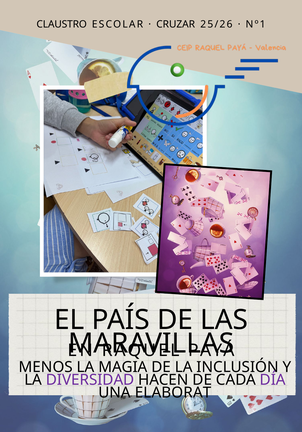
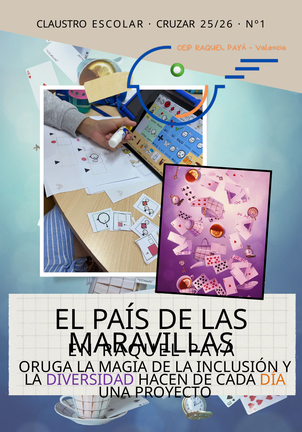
MENOS: MENOS -> ORUGA (46, 367)
DÍA colour: purple -> orange (273, 380)
ELABORAT: ELABORAT -> PROYECTO (173, 393)
